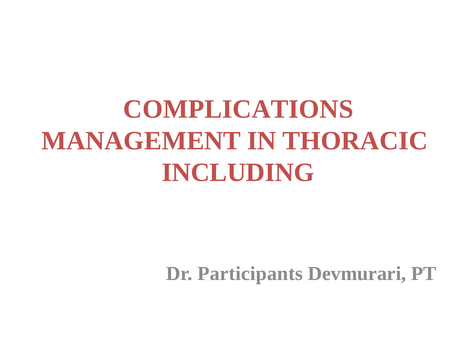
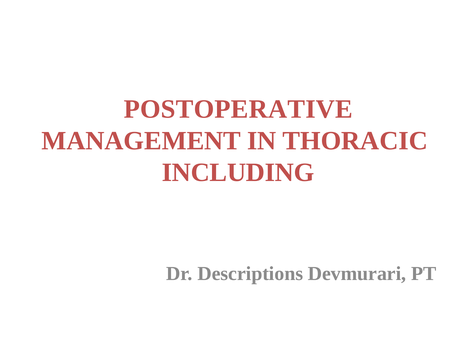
COMPLICATIONS: COMPLICATIONS -> POSTOPERATIVE (238, 109)
Participants: Participants -> Descriptions (250, 273)
